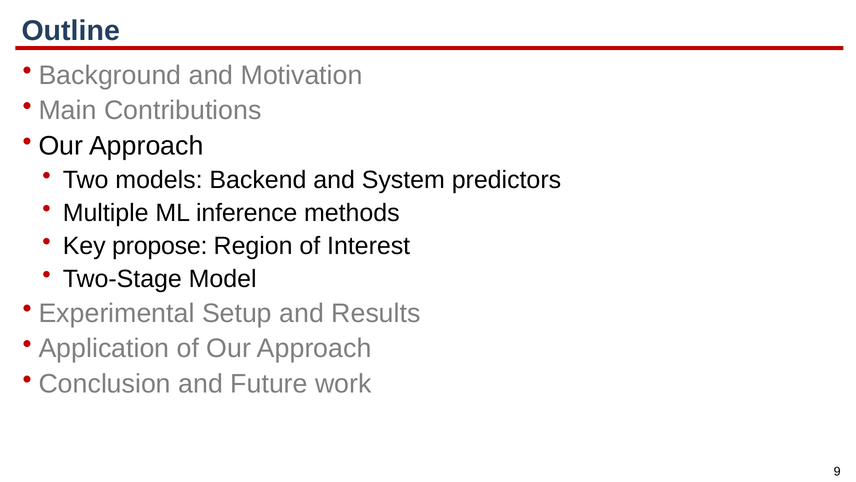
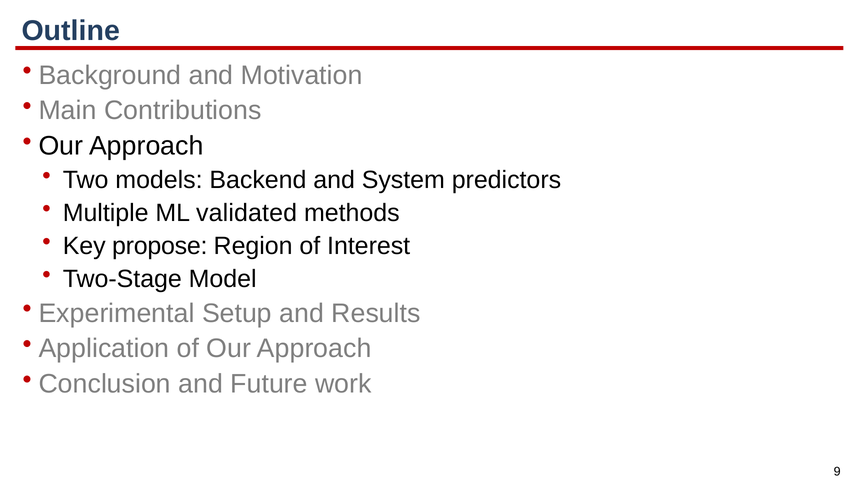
inference: inference -> validated (247, 213)
